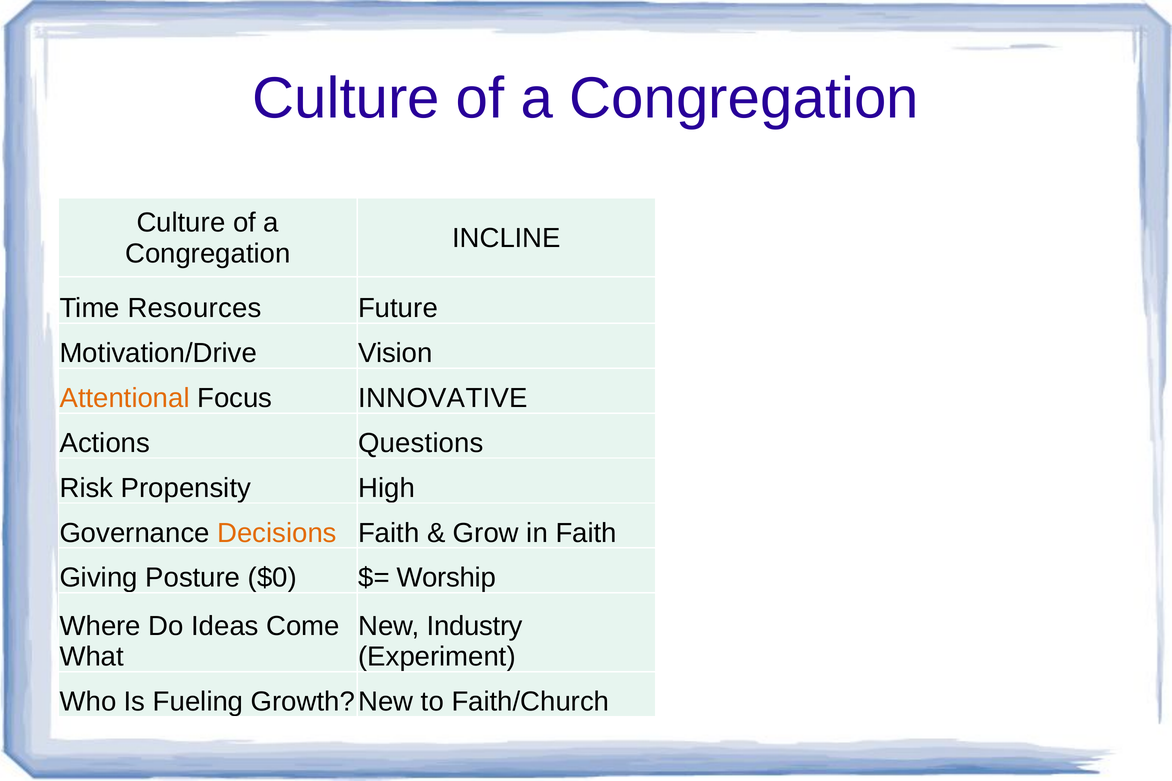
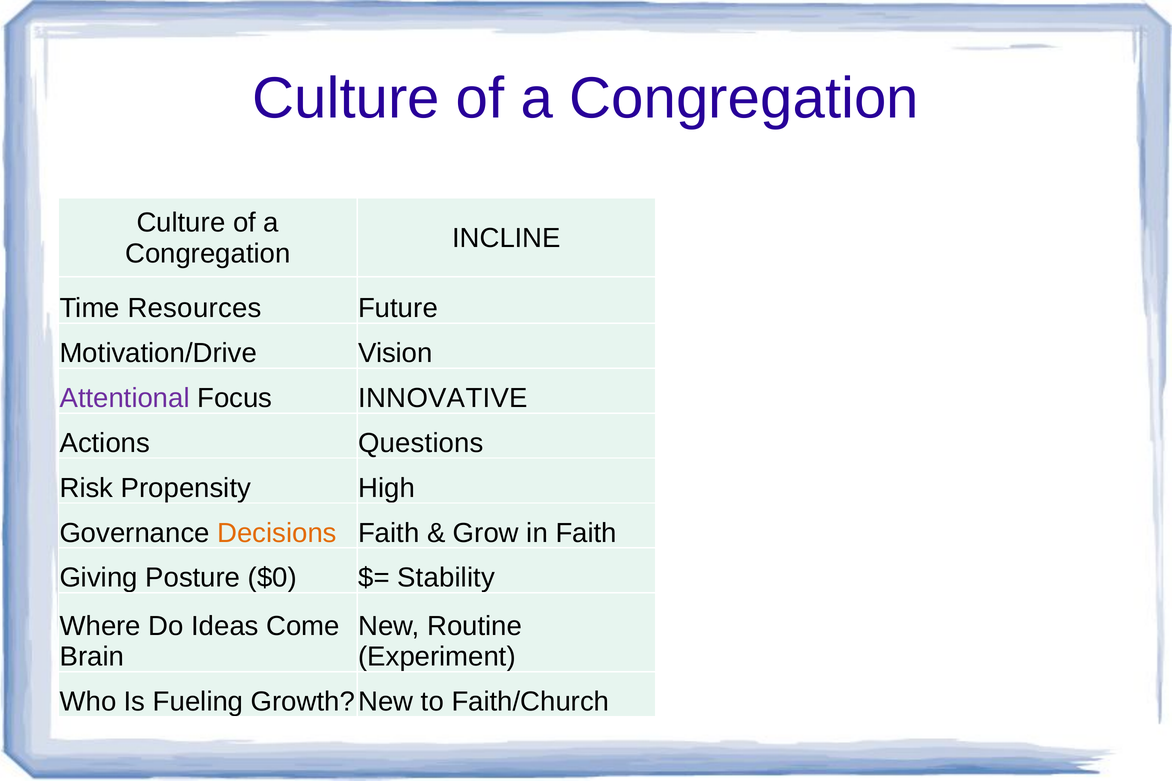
Attentional colour: orange -> purple (125, 398)
Worship: Worship -> Stability (446, 578)
Industry: Industry -> Routine (475, 626)
What: What -> Brain (92, 657)
